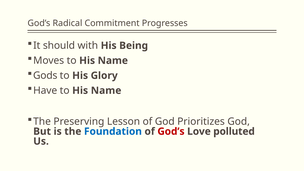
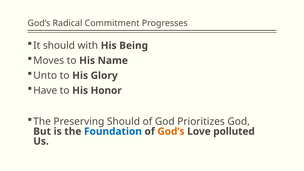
Gods: Gods -> Unto (45, 76)
Name: Name -> Honor (106, 91)
Preserving Lesson: Lesson -> Should (123, 122)
God’s colour: red -> orange (171, 131)
